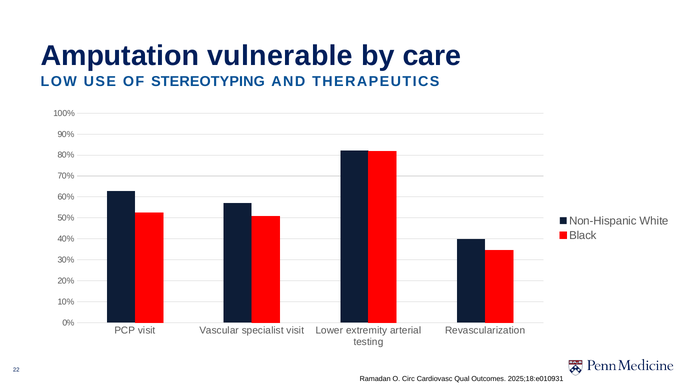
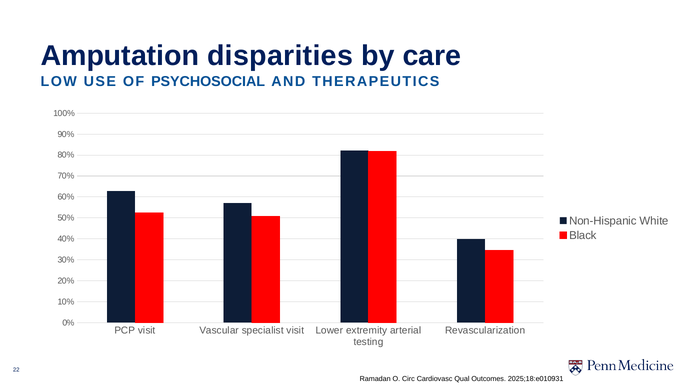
vulnerable: vulnerable -> disparities (280, 56)
STEREOTYPING: STEREOTYPING -> PSYCHOSOCIAL (208, 82)
